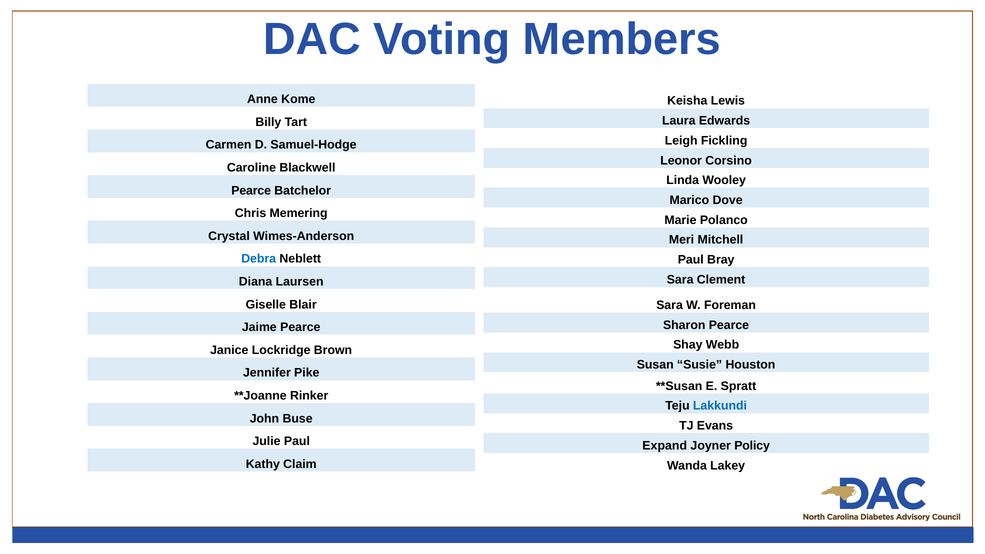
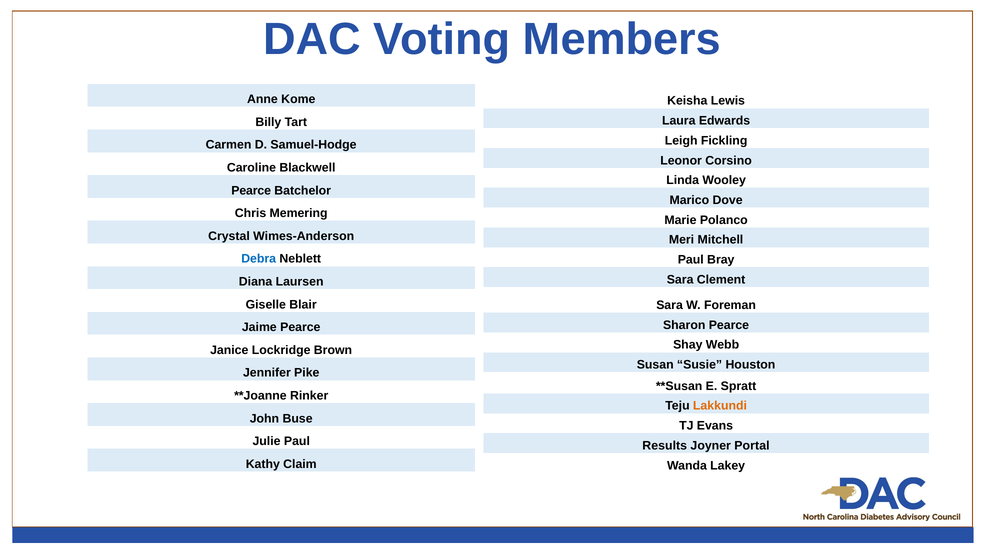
Lakkundi colour: blue -> orange (720, 406)
Expand: Expand -> Results (665, 446)
Policy: Policy -> Portal (752, 446)
